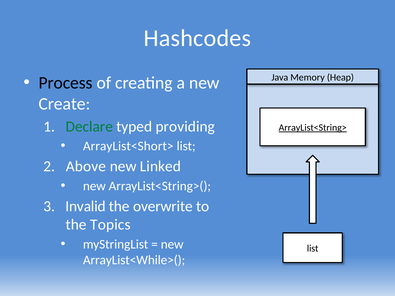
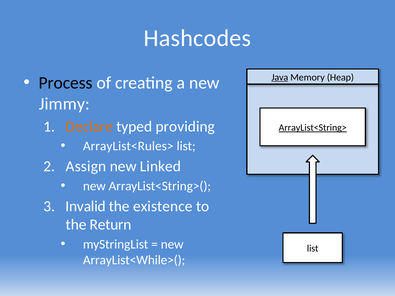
Java underline: none -> present (280, 77)
Create: Create -> Jimmy (64, 104)
Declare colour: green -> orange (89, 127)
ArrayList<Short>: ArrayList<Short> -> ArrayList<Rules> (128, 146)
Above: Above -> Assign (86, 167)
overwrite: overwrite -> existence (163, 206)
Topics: Topics -> Return (111, 225)
